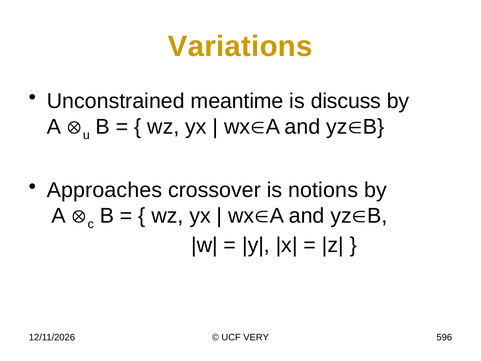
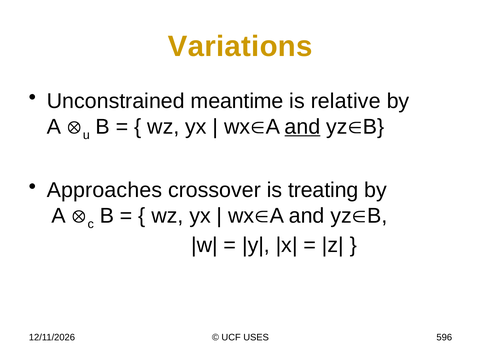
discuss: discuss -> relative (346, 101)
and underline: none -> present (302, 127)
notions: notions -> treating (323, 190)
VERY: VERY -> USES (256, 337)
